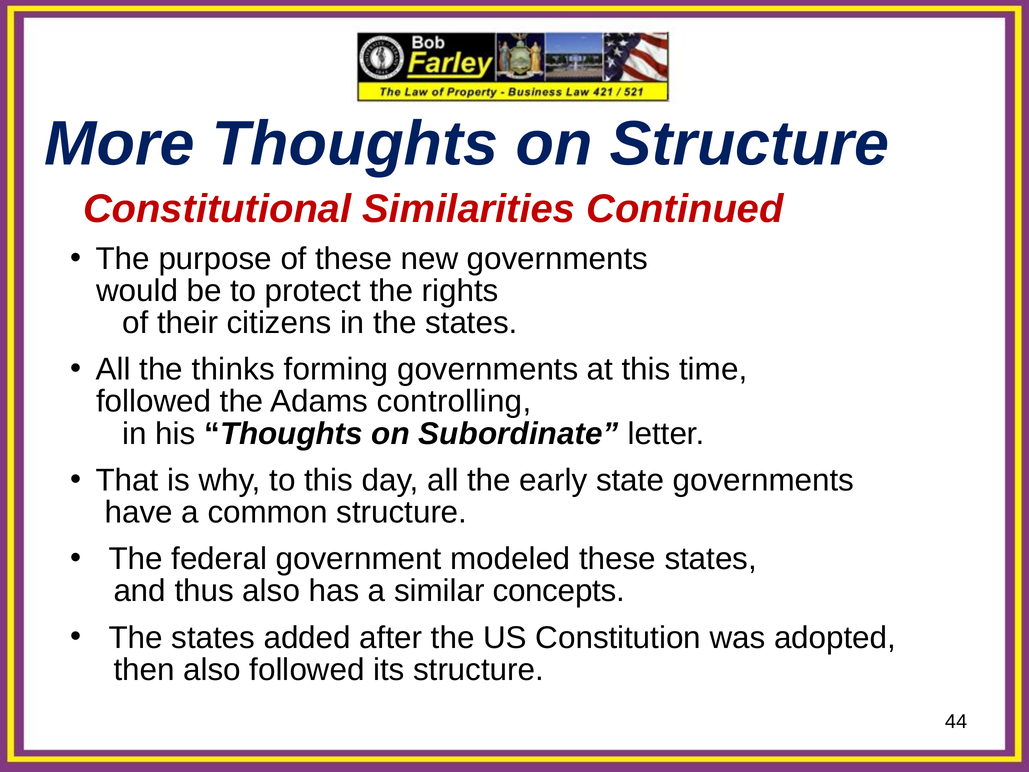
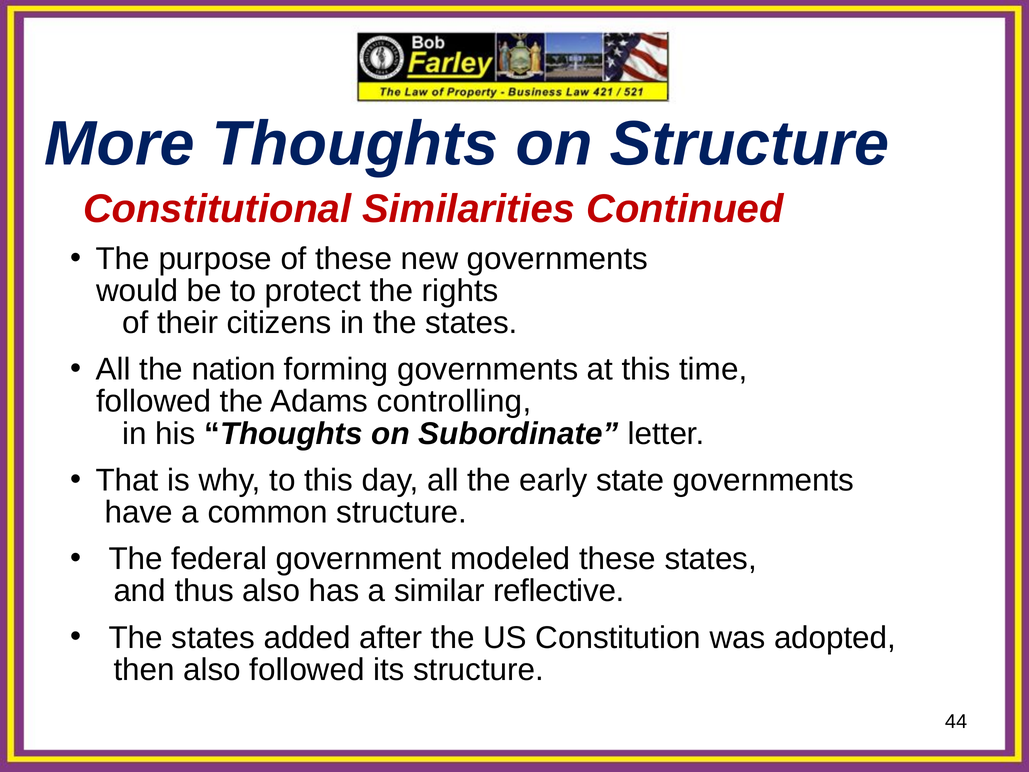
thinks: thinks -> nation (234, 369)
concepts: concepts -> reflective (559, 591)
